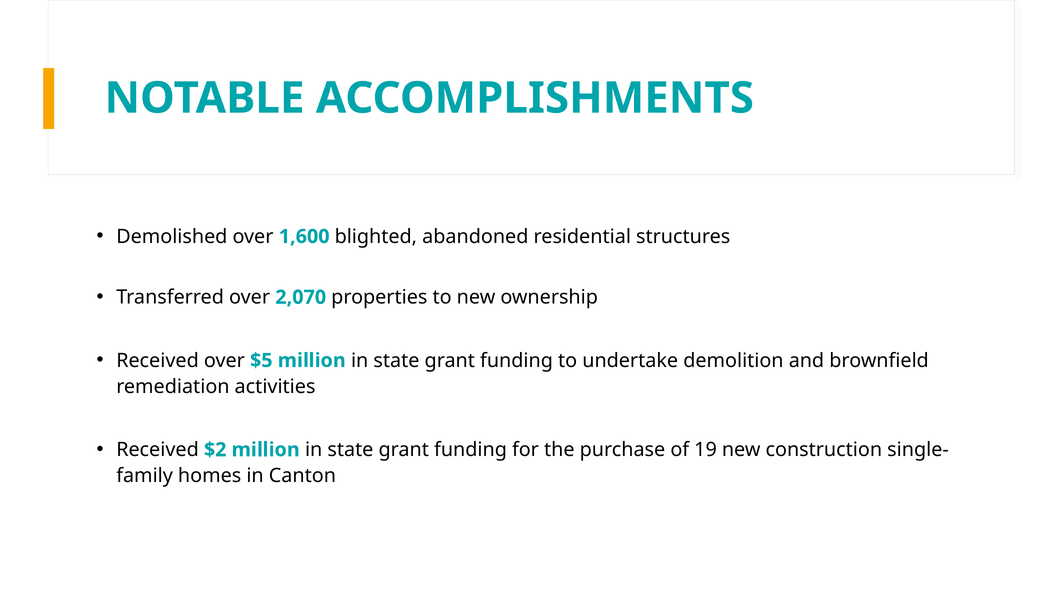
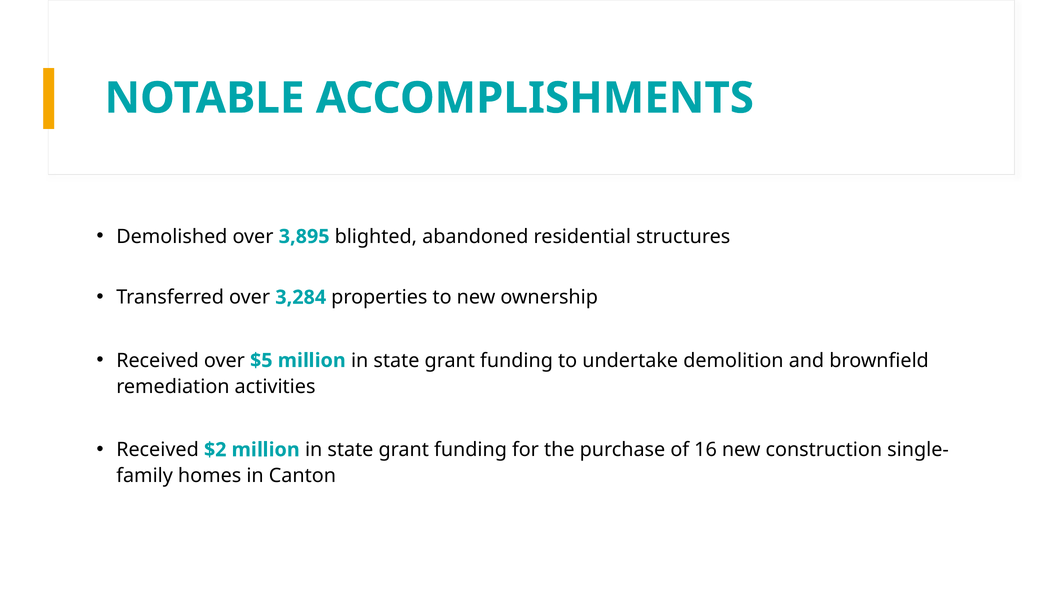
1,600: 1,600 -> 3,895 (304, 237)
2,070: 2,070 -> 3,284 (301, 298)
19: 19 -> 16 (706, 450)
